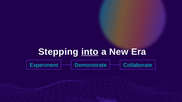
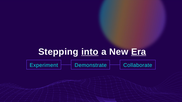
Era underline: none -> present (139, 52)
